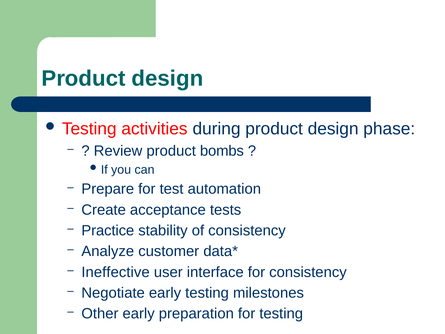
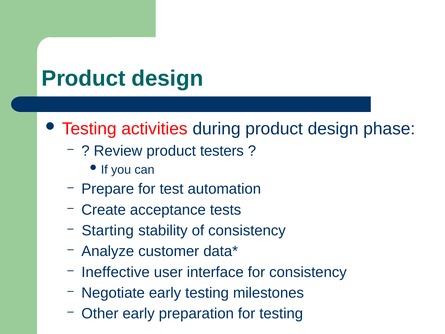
bombs: bombs -> testers (222, 151)
Practice: Practice -> Starting (108, 230)
